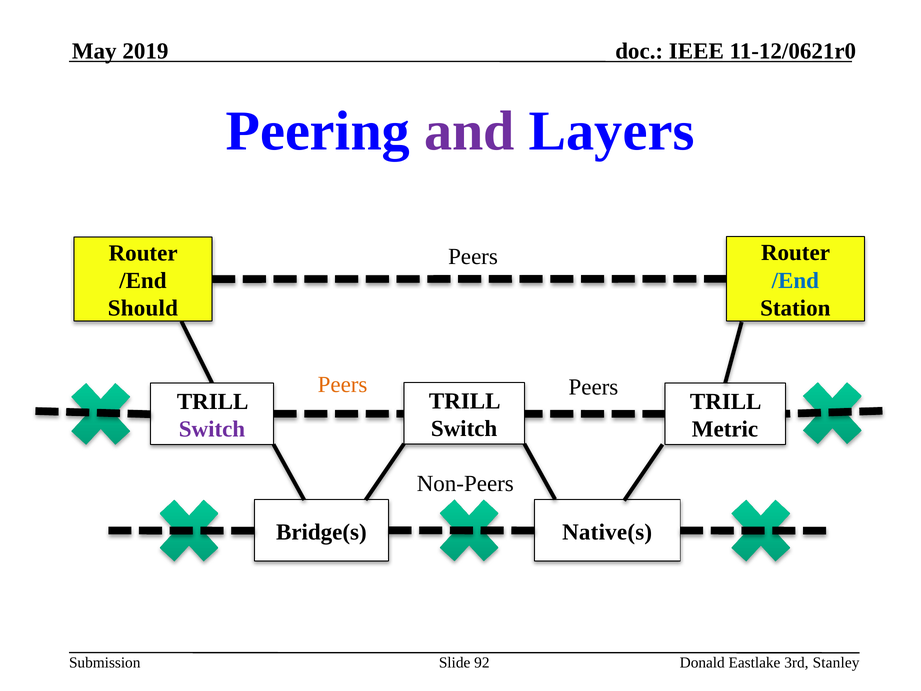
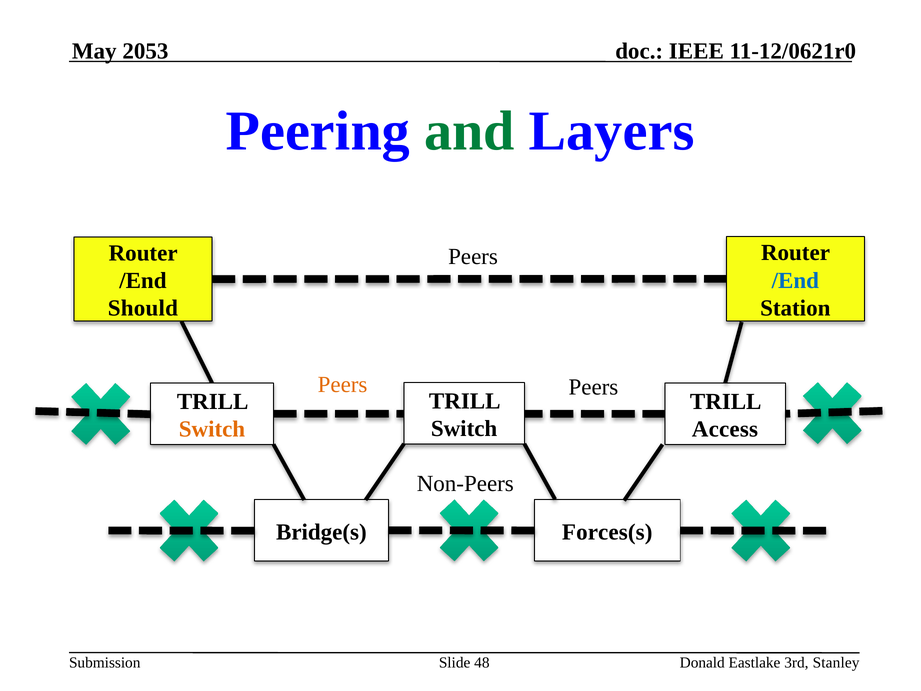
2019: 2019 -> 2053 (145, 51)
and colour: purple -> green (469, 131)
Switch colour: purple -> orange (212, 429)
Metric: Metric -> Access (725, 429)
Native(s: Native(s -> Forces(s (607, 532)
92: 92 -> 48 (482, 662)
